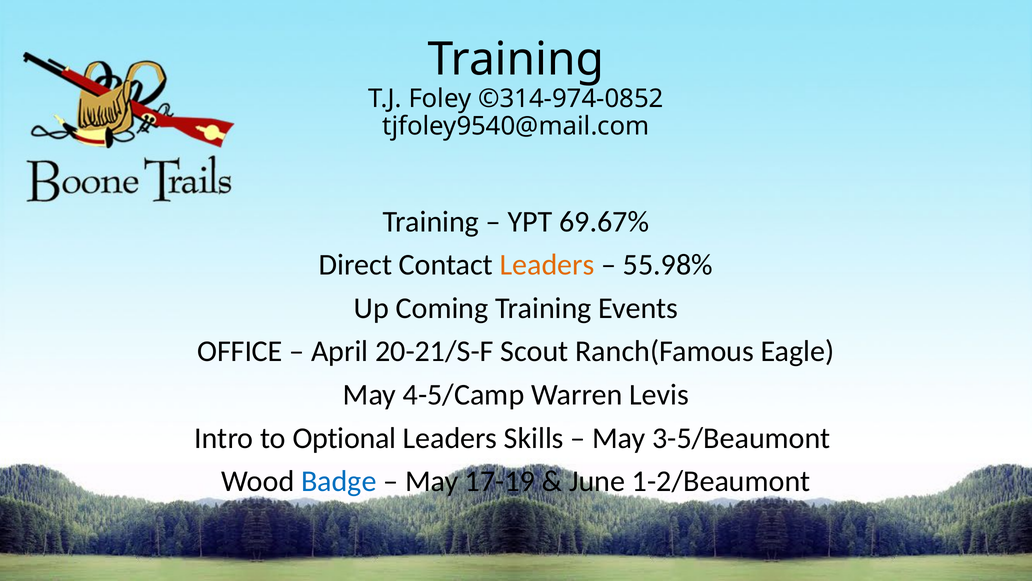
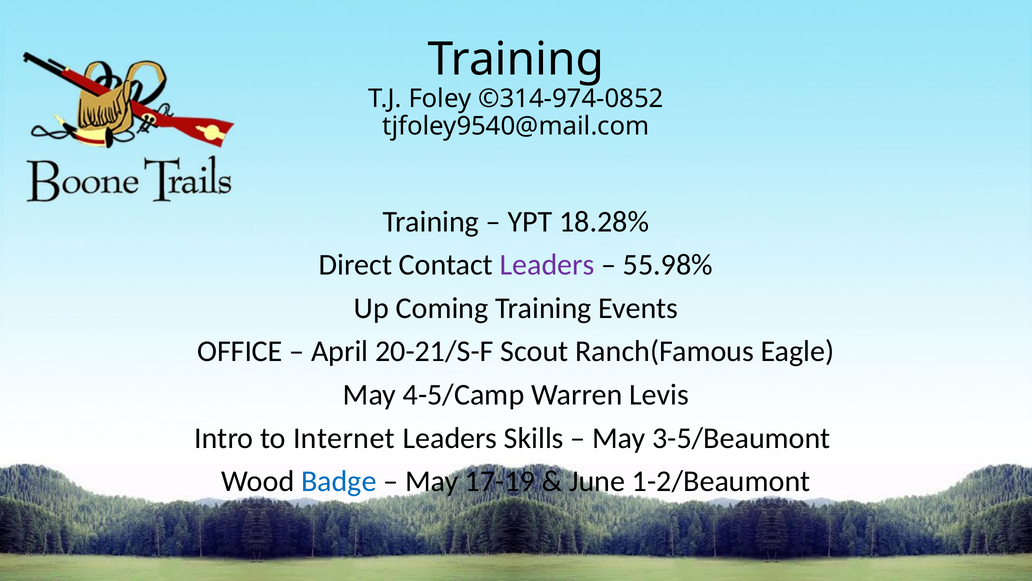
69.67%: 69.67% -> 18.28% (604, 221)
Leaders colour: orange -> purple (547, 265)
Optional: Optional -> Internet (344, 438)
